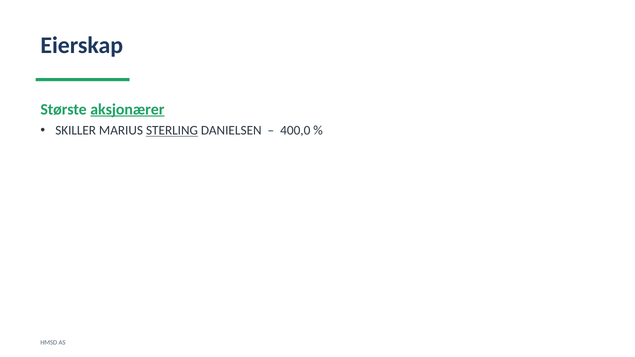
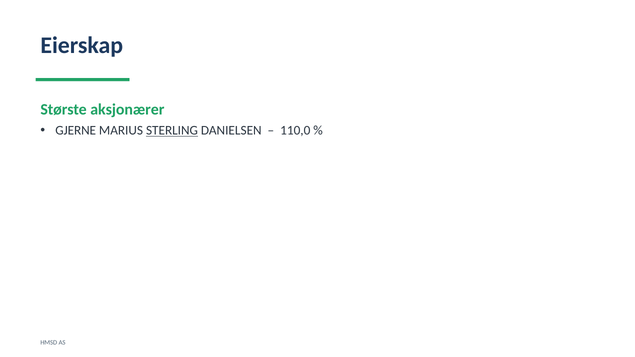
aksjonærer underline: present -> none (127, 109)
SKILLER: SKILLER -> GJERNE (76, 131)
400,0: 400,0 -> 110,0 (295, 131)
